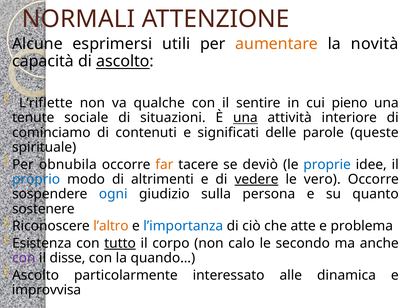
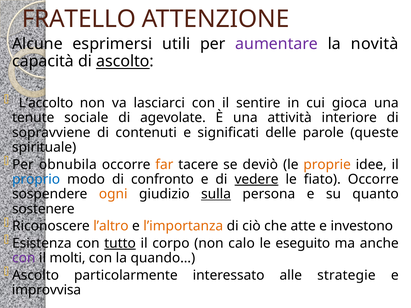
NORMALI: NORMALI -> FRATELLO (79, 19)
aumentare colour: orange -> purple (277, 44)
L’riflette: L’riflette -> L’accolto (46, 103)
qualche: qualche -> lasciarci (159, 103)
pieno: pieno -> gioca (349, 103)
situazioni: situazioni -> agevolate (173, 118)
una underline: present -> none (245, 118)
cominciamo: cominciamo -> sopravviene (51, 133)
proprie colour: blue -> orange (327, 165)
altrimenti: altrimenti -> confronto (162, 179)
vero: vero -> fiato (322, 179)
ogni colour: blue -> orange (113, 194)
sulla underline: none -> present (216, 194)
l’importanza colour: blue -> orange (183, 226)
problema: problema -> investono (362, 226)
secondo: secondo -> eseguito (303, 244)
disse: disse -> molti (67, 258)
dinamica: dinamica -> strategie (346, 276)
